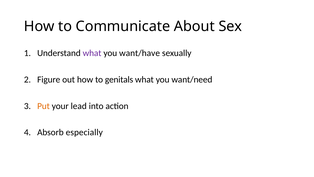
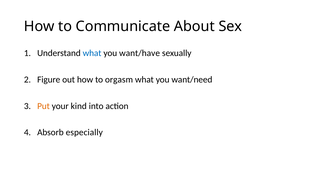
what colour: purple -> blue (92, 53)
genitals: genitals -> orgasm (119, 79)
lead: lead -> kind (79, 106)
